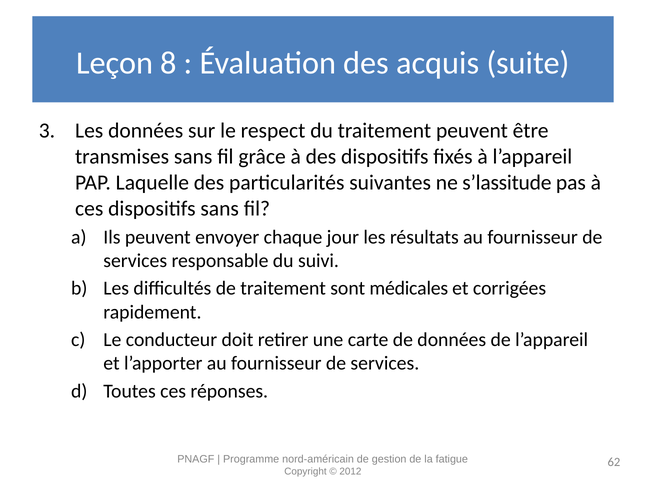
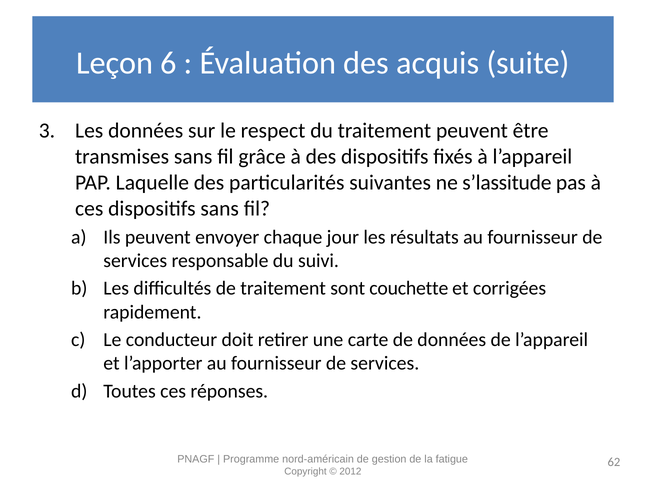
8: 8 -> 6 (169, 63)
médicales: médicales -> couchette (409, 288)
